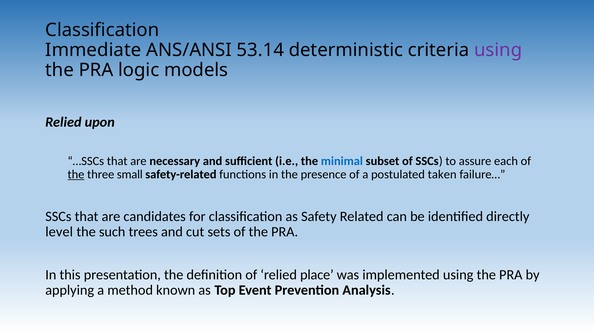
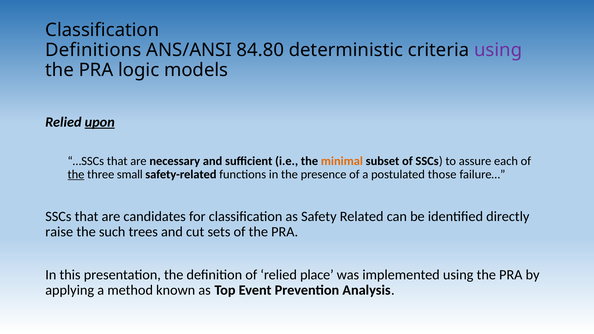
Immediate: Immediate -> Definitions (93, 50)
53.14: 53.14 -> 84.80 (260, 50)
upon underline: none -> present (100, 122)
minimal colour: blue -> orange (342, 161)
taken: taken -> those (442, 174)
level: level -> raise (59, 232)
